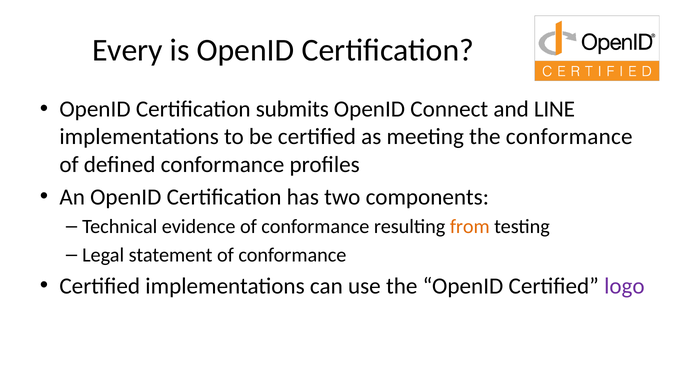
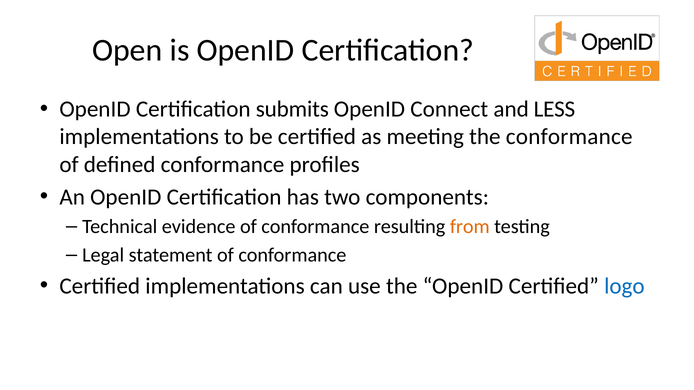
Every: Every -> Open (127, 50)
LINE: LINE -> LESS (554, 109)
logo colour: purple -> blue (624, 286)
